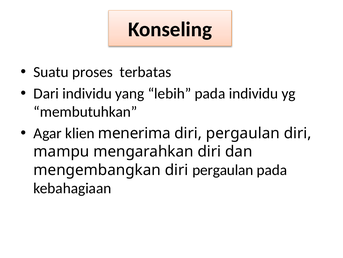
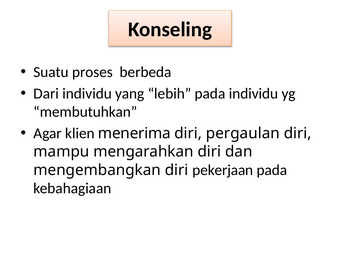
terbatas: terbatas -> berbeda (146, 72)
mengembangkan diri pergaulan: pergaulan -> pekerjaan (223, 170)
